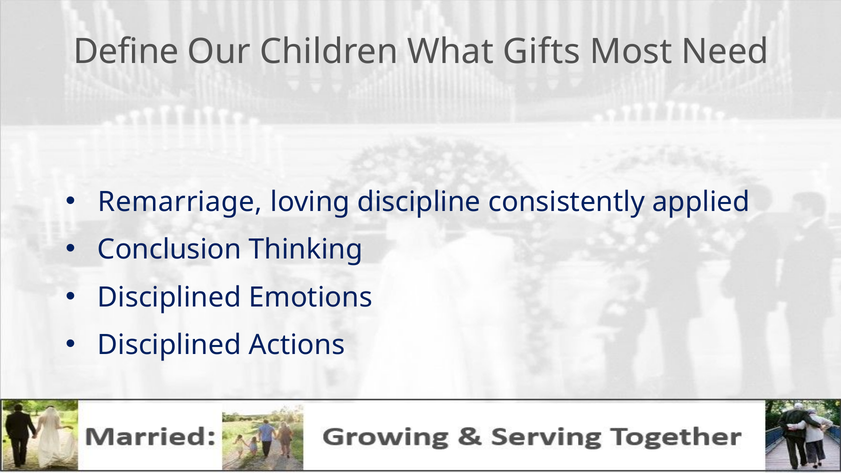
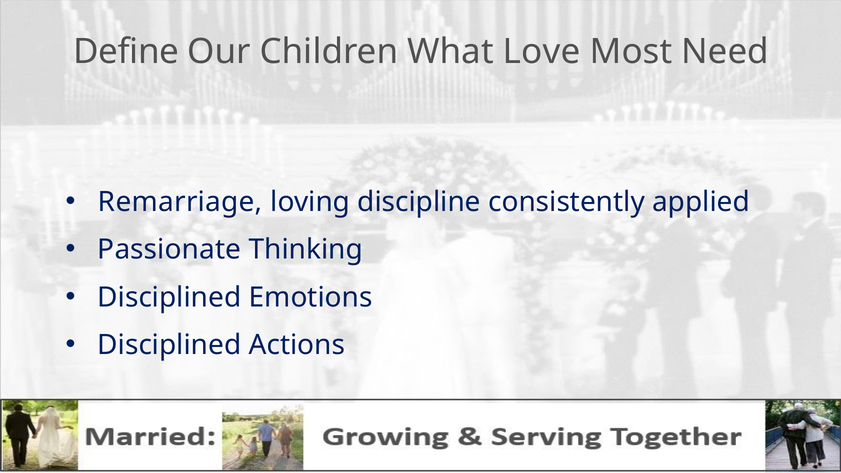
Gifts: Gifts -> Love (542, 52)
Conclusion: Conclusion -> Passionate (169, 250)
